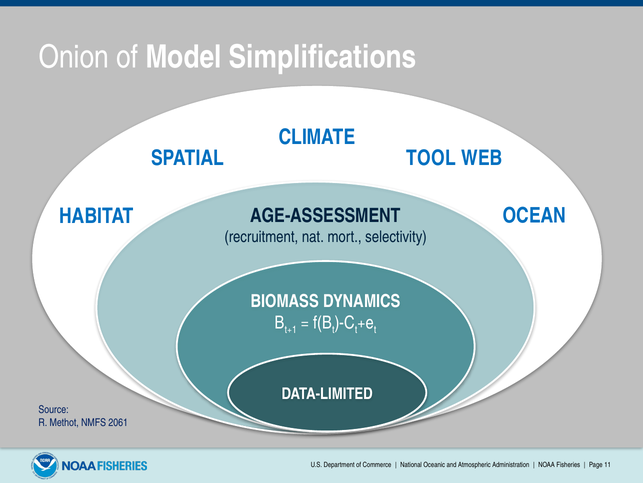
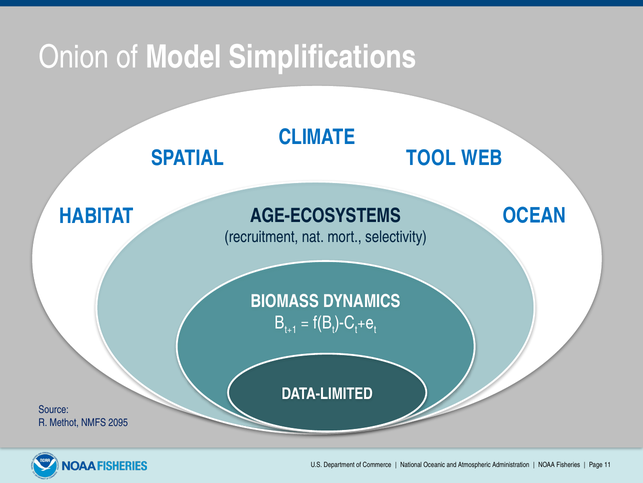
AGE-ASSESSMENT: AGE-ASSESSMENT -> AGE-ECOSYSTEMS (326, 215)
2061: 2061 -> 2095 (118, 422)
